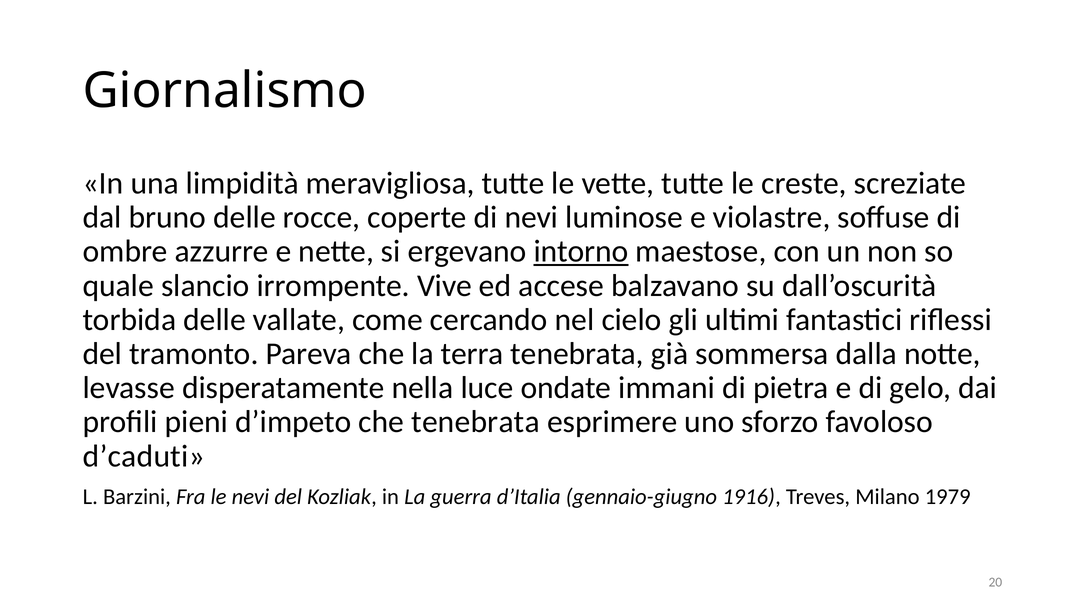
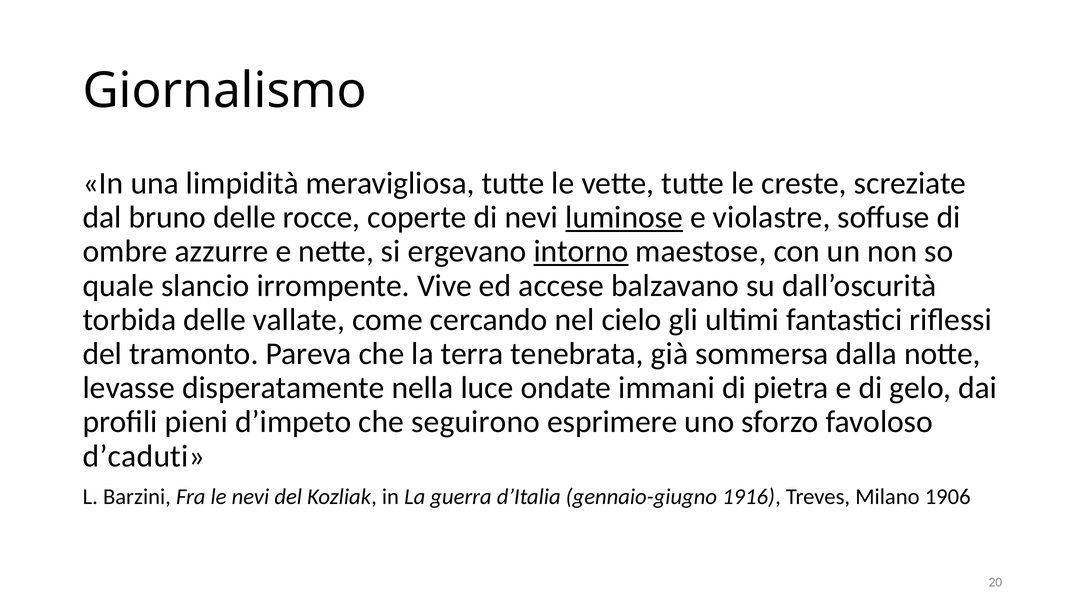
luminose underline: none -> present (624, 217)
che tenebrata: tenebrata -> seguirono (476, 422)
1979: 1979 -> 1906 (948, 497)
